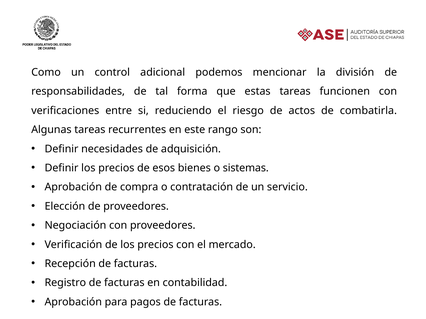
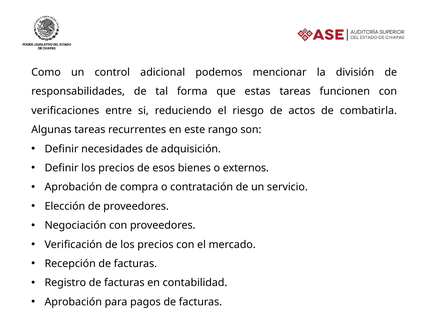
sistemas: sistemas -> externos (246, 168)
